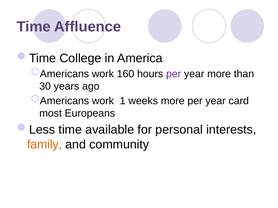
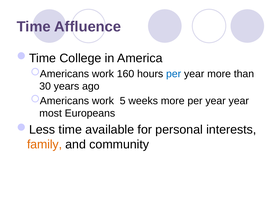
per colour: purple -> blue (174, 74)
1: 1 -> 5 (123, 101)
year card: card -> year (239, 101)
